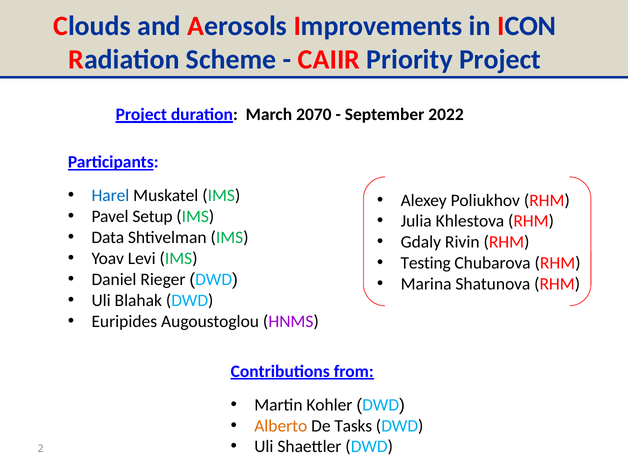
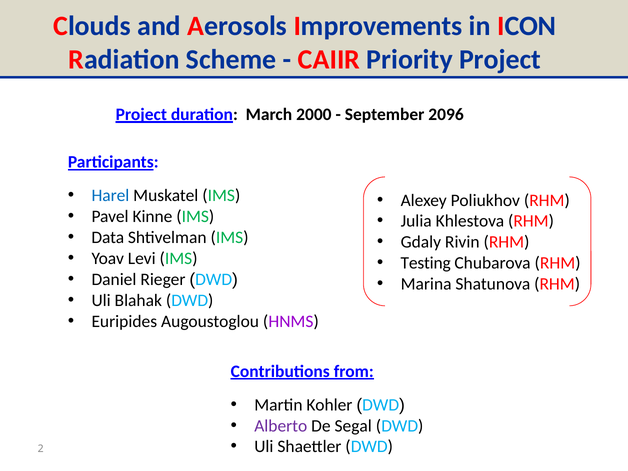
2070: 2070 -> 2000 (314, 114)
2022: 2022 -> 2096 (446, 114)
Setup: Setup -> Kinne (152, 217)
Alberto colour: orange -> purple (281, 426)
Tasks: Tasks -> Segal (353, 426)
